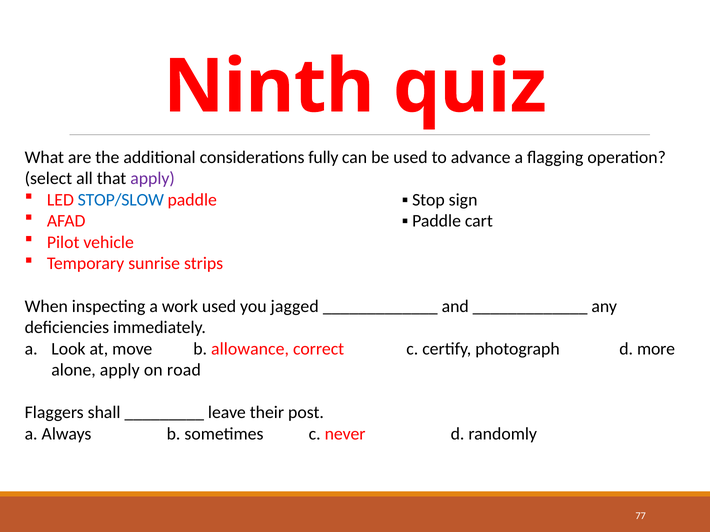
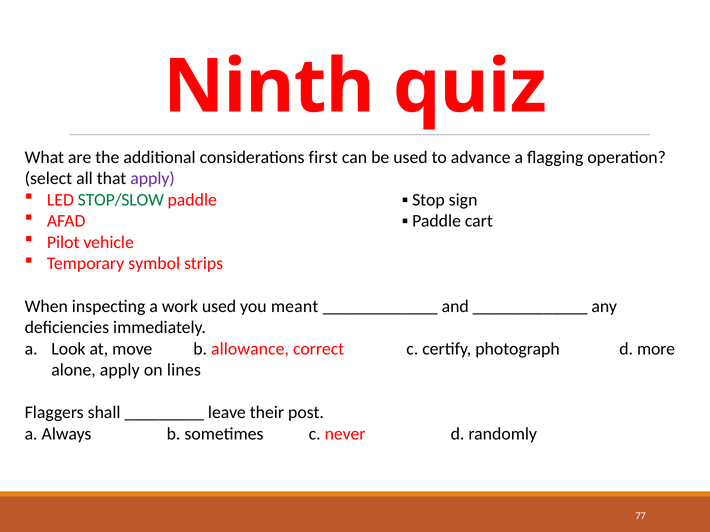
fully: fully -> first (323, 157)
STOP/SLOW colour: blue -> green (121, 200)
sunrise: sunrise -> symbol (154, 264)
jagged: jagged -> meant (295, 306)
road: road -> lines (184, 370)
